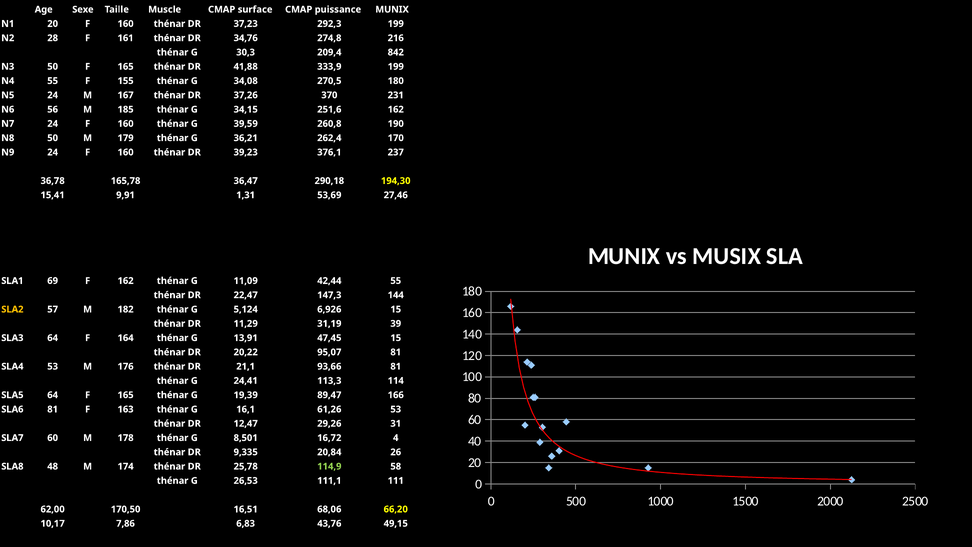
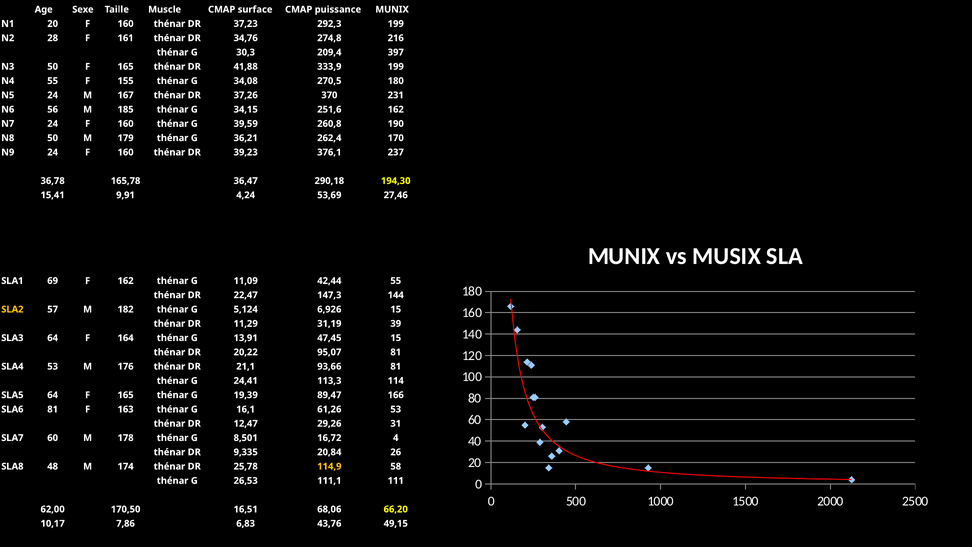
842: 842 -> 397 (396, 52)
1,31: 1,31 -> 4,24 (246, 195)
114,9 colour: light green -> yellow (329, 466)
